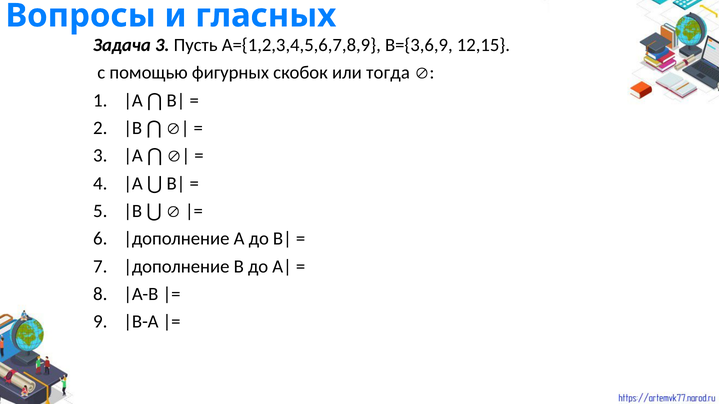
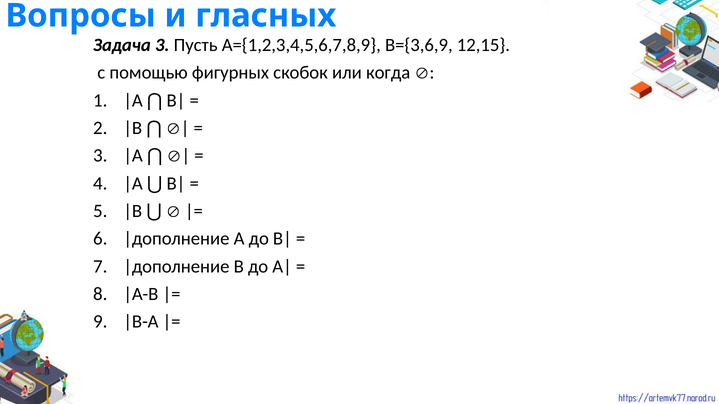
тогда: тогда -> когда (388, 73)
